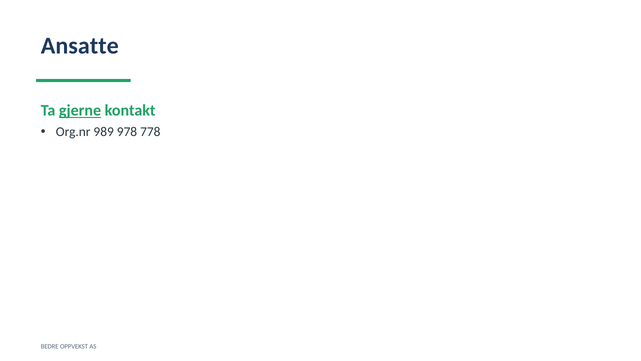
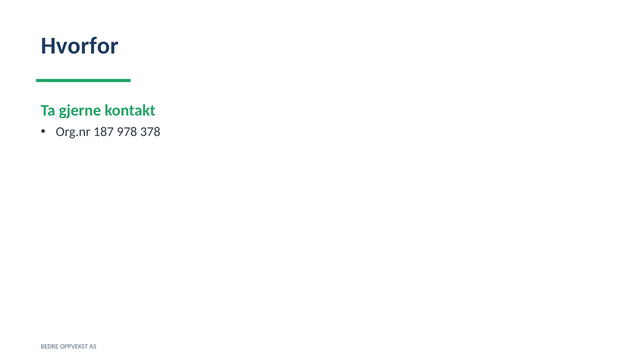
Ansatte: Ansatte -> Hvorfor (80, 46)
gjerne underline: present -> none (80, 110)
989: 989 -> 187 (104, 132)
778: 778 -> 378 (150, 132)
